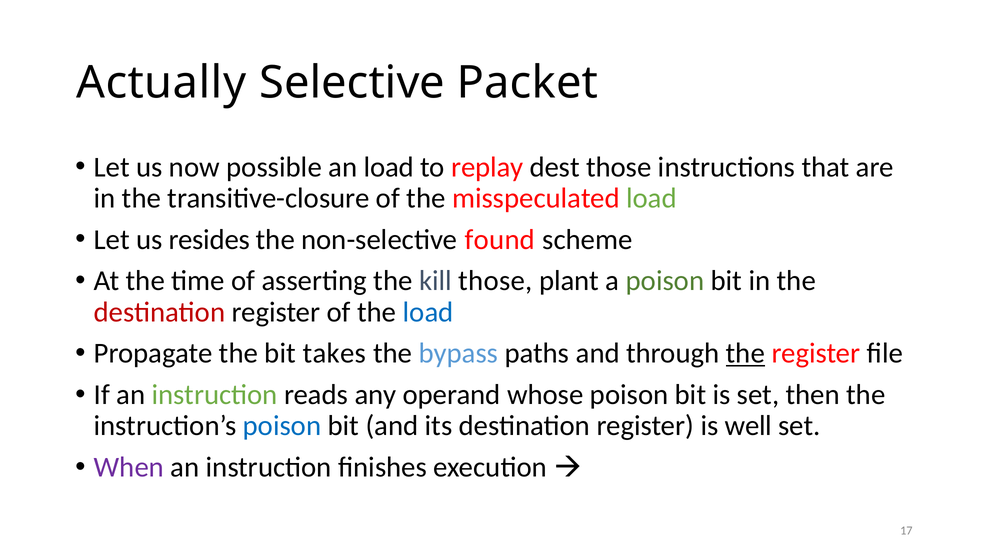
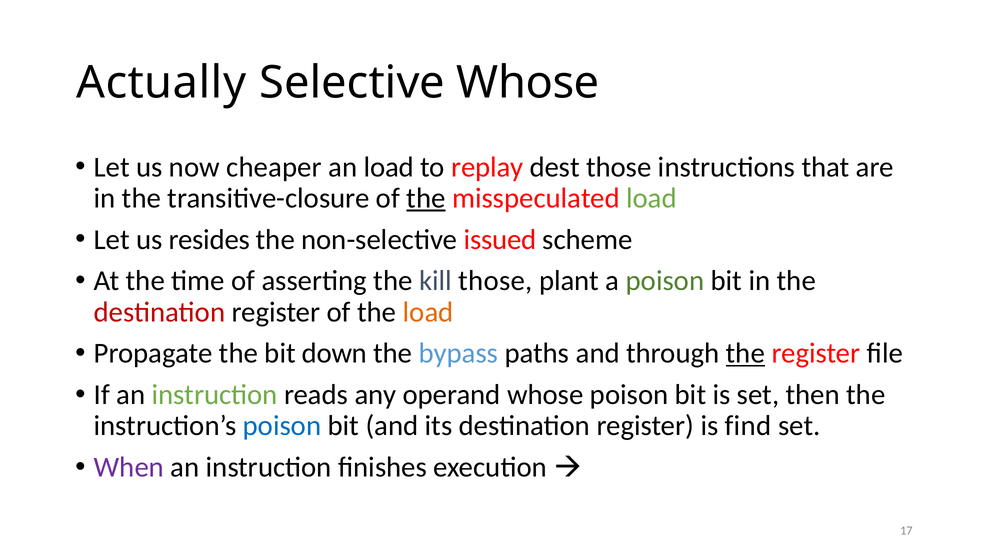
Selective Packet: Packet -> Whose (528, 83)
possible: possible -> cheaper (274, 167)
the underline: none -> present (426, 198)
found: found -> issued (500, 239)
load colour: blue -> orange (428, 312)
takes: takes -> down (335, 353)
well: well -> find (748, 426)
